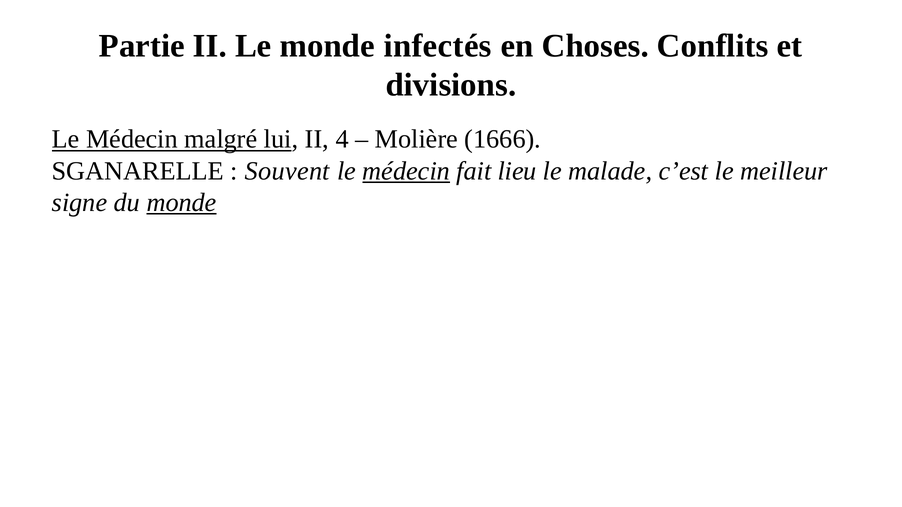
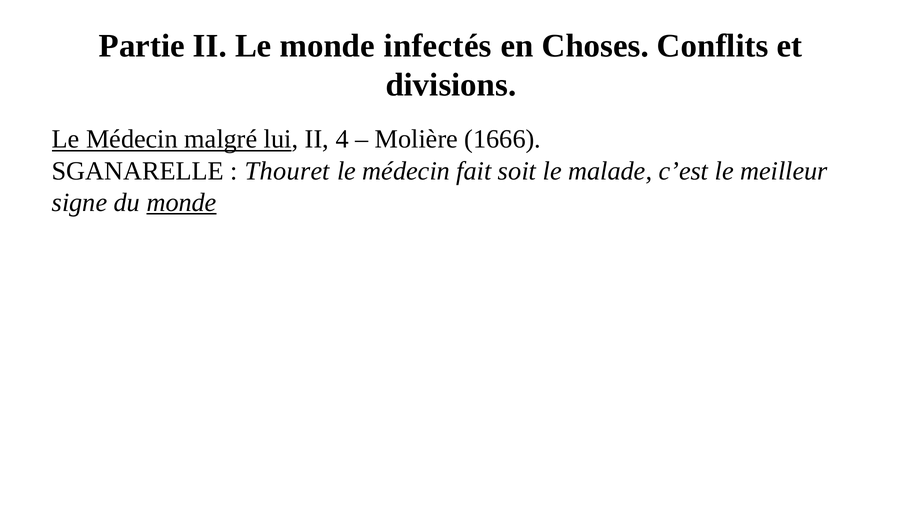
Souvent: Souvent -> Thouret (287, 171)
médecin underline: present -> none (406, 171)
lieu: lieu -> soit (517, 171)
